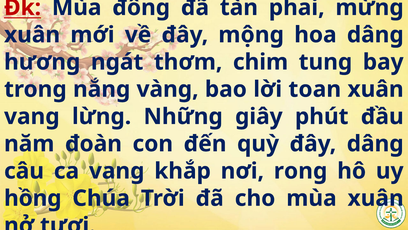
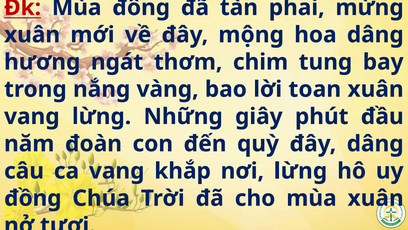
nơi rong: rong -> lừng (301, 171)
hồng: hồng -> đồng (33, 198)
